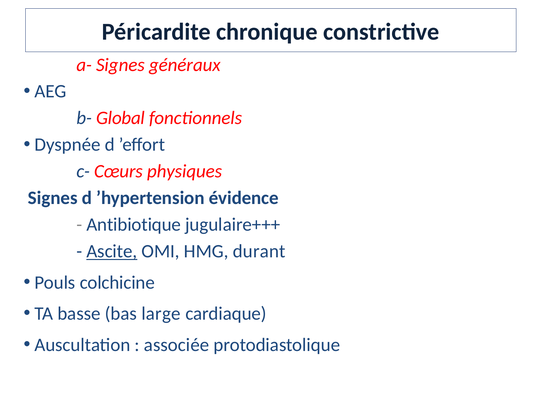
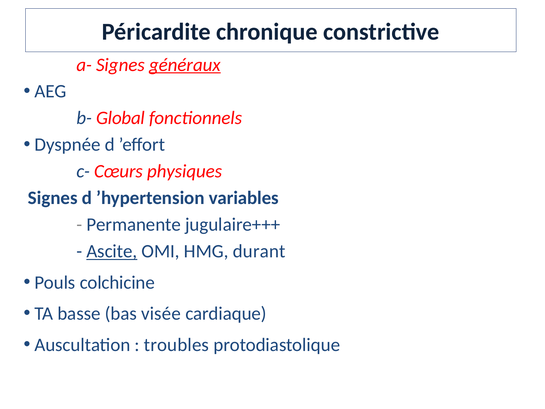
généraux underline: none -> present (185, 65)
évidence: évidence -> variables (244, 198)
Antibiotique: Antibiotique -> Permanente (134, 225)
large: large -> visée (161, 313)
associée: associée -> troubles (176, 345)
